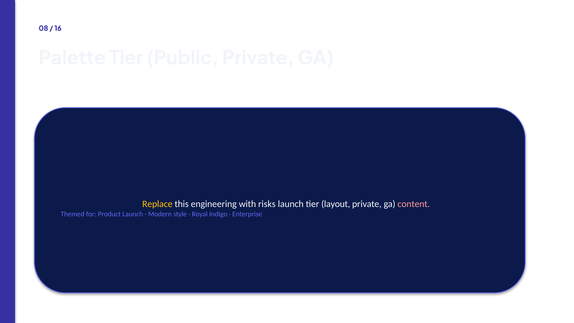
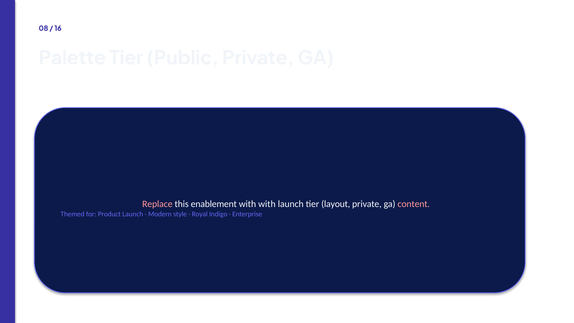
Replace colour: yellow -> pink (157, 204)
engineering: engineering -> enablement (214, 204)
with risks: risks -> with (267, 204)
